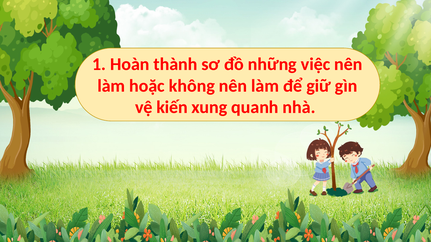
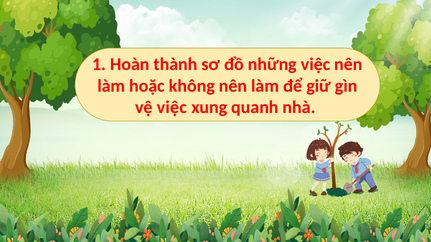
vệ kiến: kiến -> việc (172, 107)
